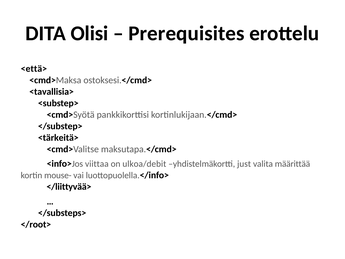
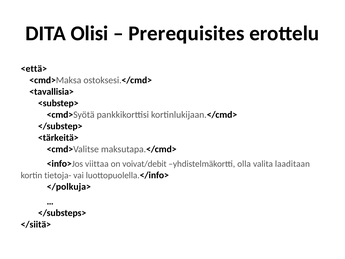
ulkoa/debit: ulkoa/debit -> voivat/debit (144, 164)
just: just -> olla (244, 164)
määrittää: määrittää -> laaditaan (292, 164)
mouse-: mouse- -> tietoja- (58, 175)
</liittyvää>: </liittyvää> -> </polkuja> (69, 187)
</root>: </root> -> </siitä> (36, 224)
